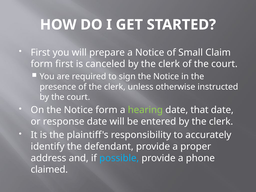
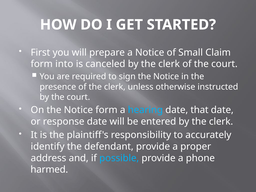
form first: first -> into (64, 64)
hearing colour: light green -> light blue (145, 110)
claimed: claimed -> harmed (49, 170)
